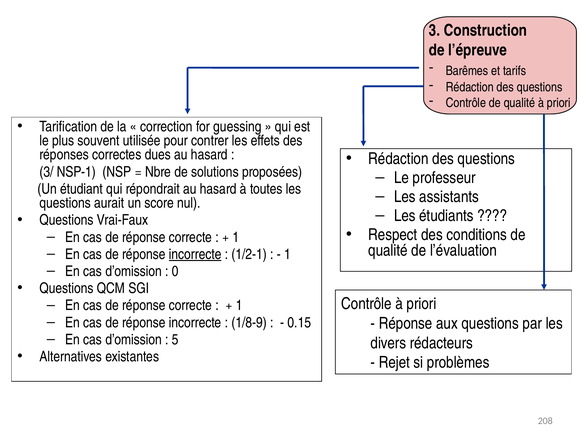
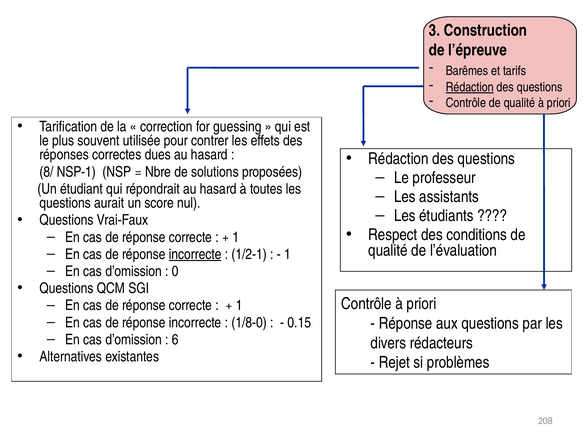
Rédaction underline: none -> present (470, 87)
3/: 3/ -> 8/ (46, 172)
1/8-9: 1/8-9 -> 1/8-0 (249, 322)
5: 5 -> 6 (175, 340)
